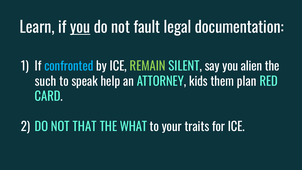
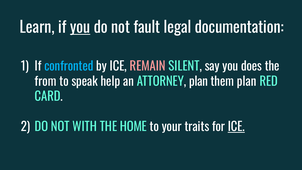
REMAIN colour: light green -> pink (148, 67)
alien: alien -> does (251, 67)
such: such -> from (46, 82)
ATTORNEY kids: kids -> plan (198, 82)
THAT: THAT -> WITH (85, 127)
WHAT: WHAT -> HOME (133, 127)
ICE underline: none -> present (236, 127)
